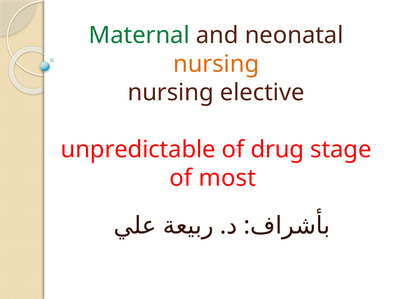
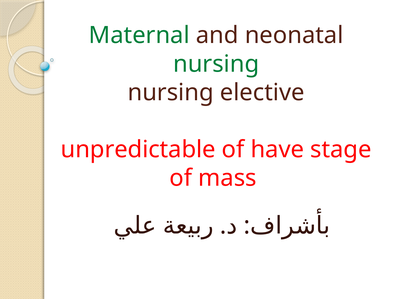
nursing colour: orange -> green (216, 64)
drug: drug -> have (277, 150)
most: most -> mass (227, 178)
